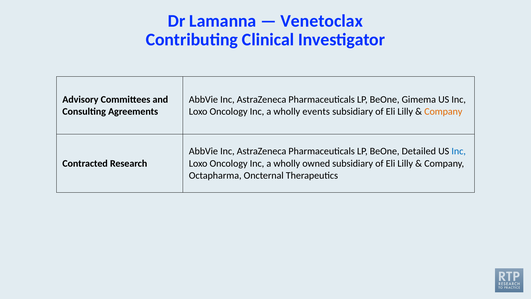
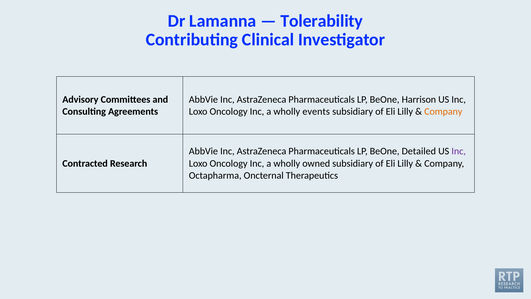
Venetoclax: Venetoclax -> Tolerability (322, 21)
Gimema: Gimema -> Harrison (419, 99)
Inc colour: blue -> purple (459, 151)
